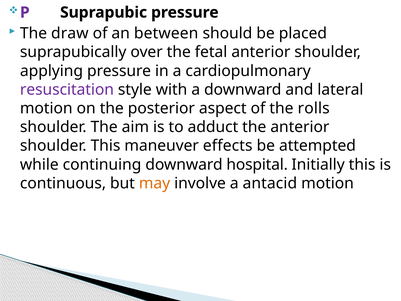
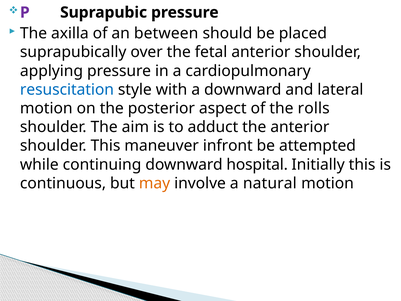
draw: draw -> axilla (70, 33)
resuscitation colour: purple -> blue (67, 90)
effects: effects -> infront (228, 146)
antacid: antacid -> natural (270, 183)
